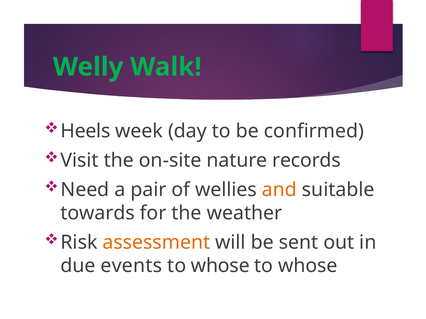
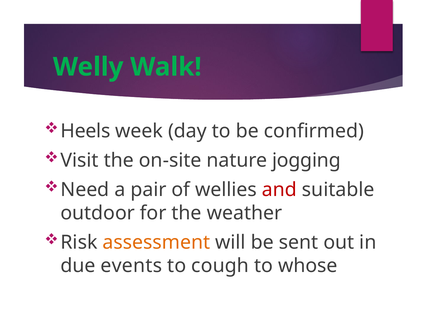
records: records -> jogging (306, 161)
and colour: orange -> red (279, 190)
towards: towards -> outdoor (98, 213)
whose: whose -> cough (220, 266)
